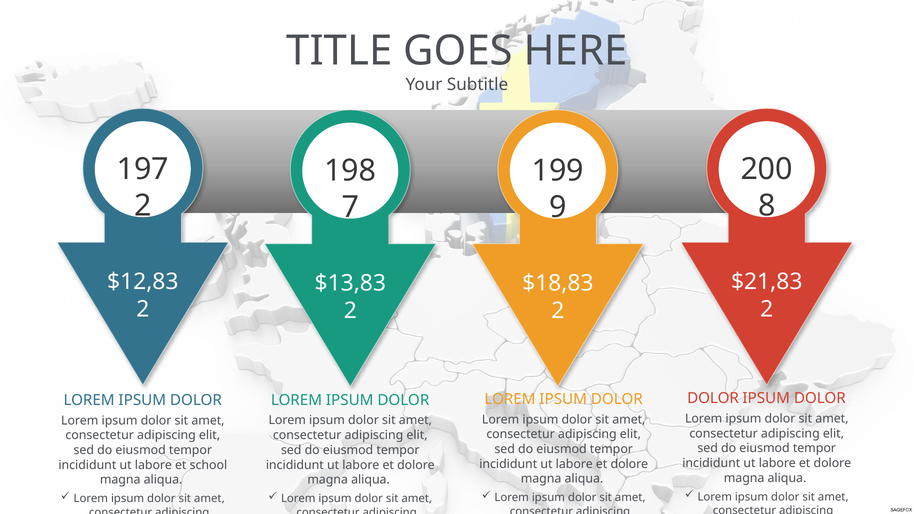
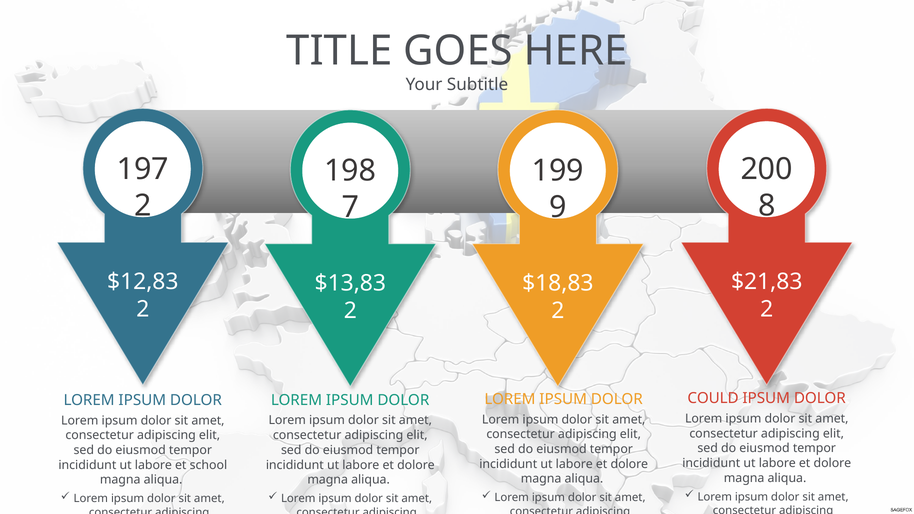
DOLOR: DOLOR -> COULD (713, 398)
